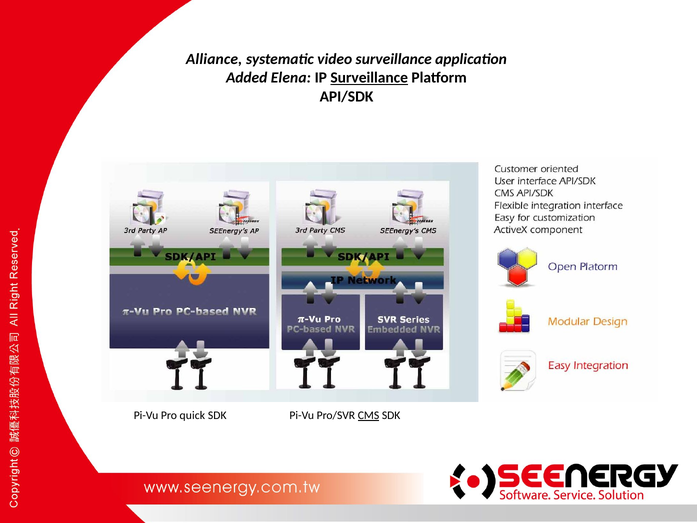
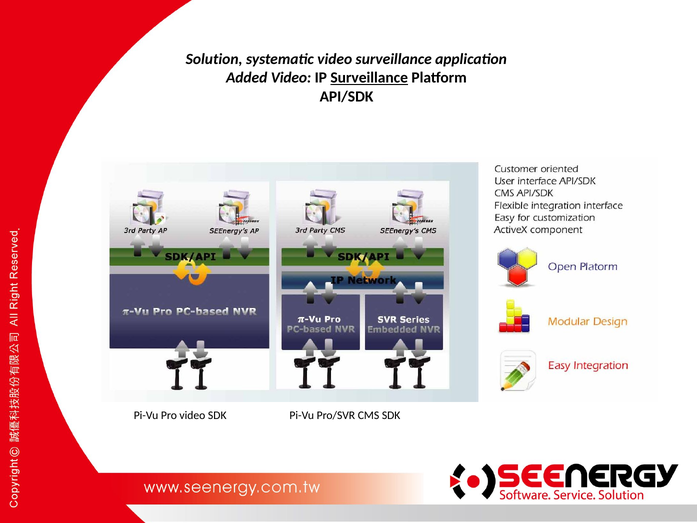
Alliance: Alliance -> Solution (214, 59)
Added Elena: Elena -> Video (291, 78)
Pro quick: quick -> video (192, 415)
CMS underline: present -> none (368, 415)
